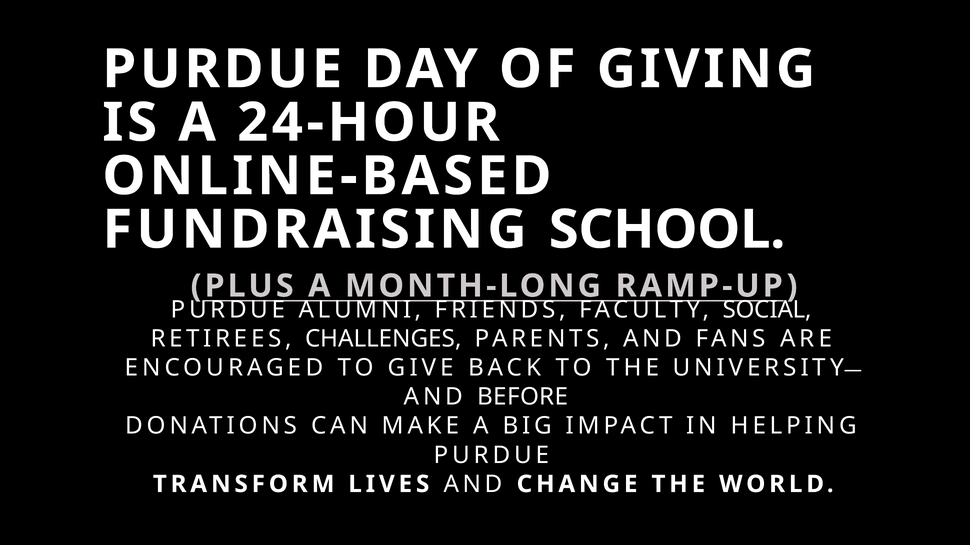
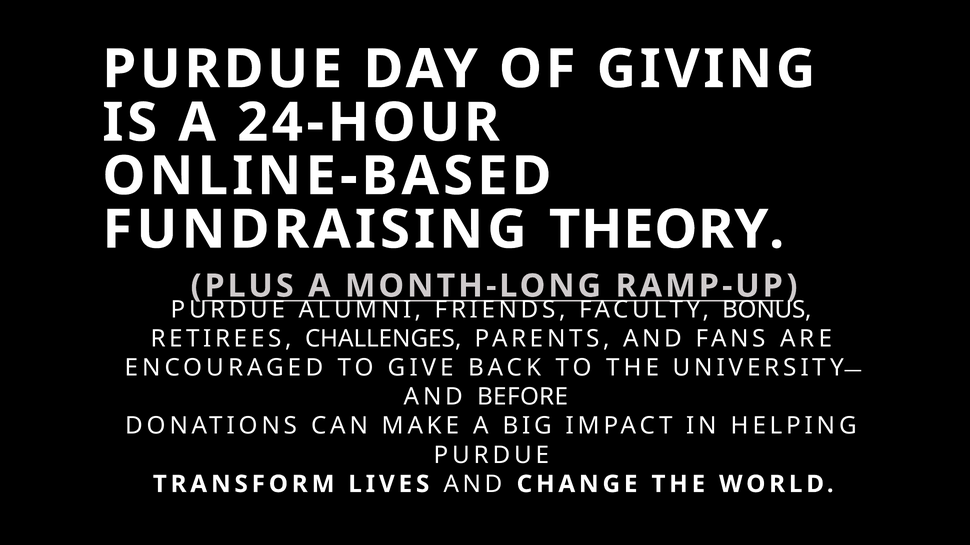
SCHOOL: SCHOOL -> THEORY (667, 230)
SOCIAL: SOCIAL -> BONUS (767, 310)
